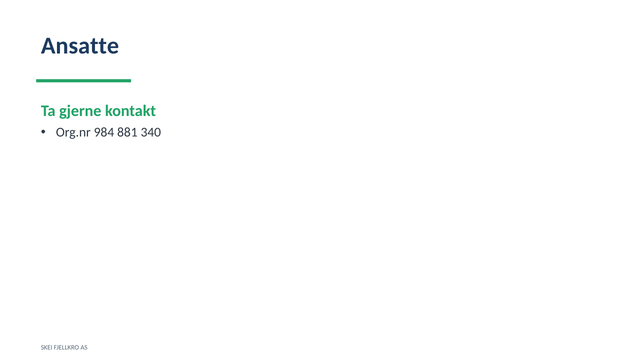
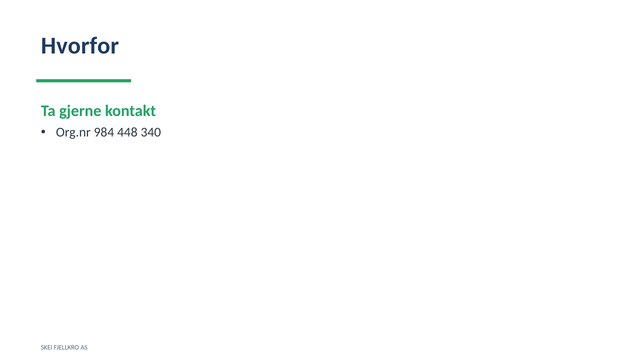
Ansatte: Ansatte -> Hvorfor (80, 46)
881: 881 -> 448 (127, 132)
